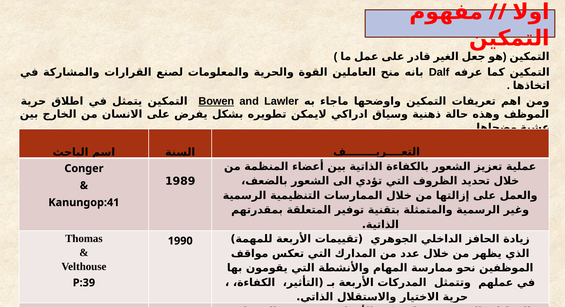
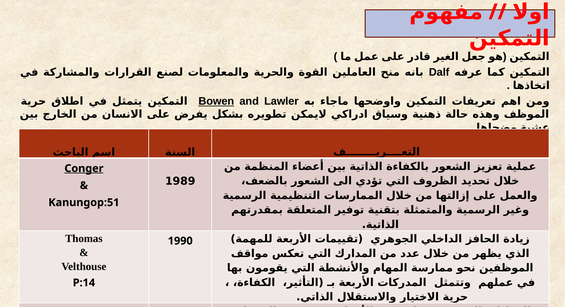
Conger underline: none -> present (84, 168)
Kanungop:41: Kanungop:41 -> Kanungop:51 (84, 203)
P:39: P:39 -> P:14 (84, 283)
